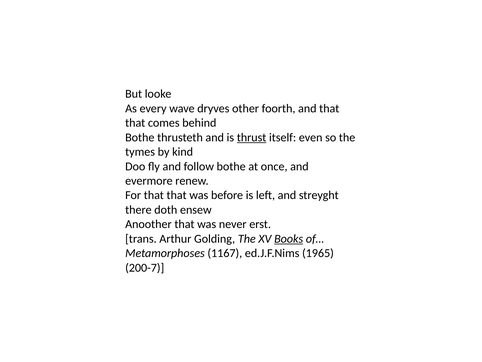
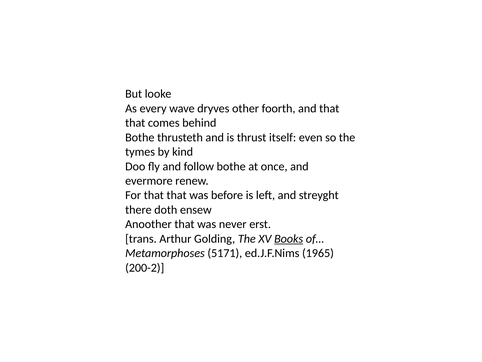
thrust underline: present -> none (252, 137)
1167: 1167 -> 5171 (225, 253)
200-7: 200-7 -> 200-2 (145, 267)
